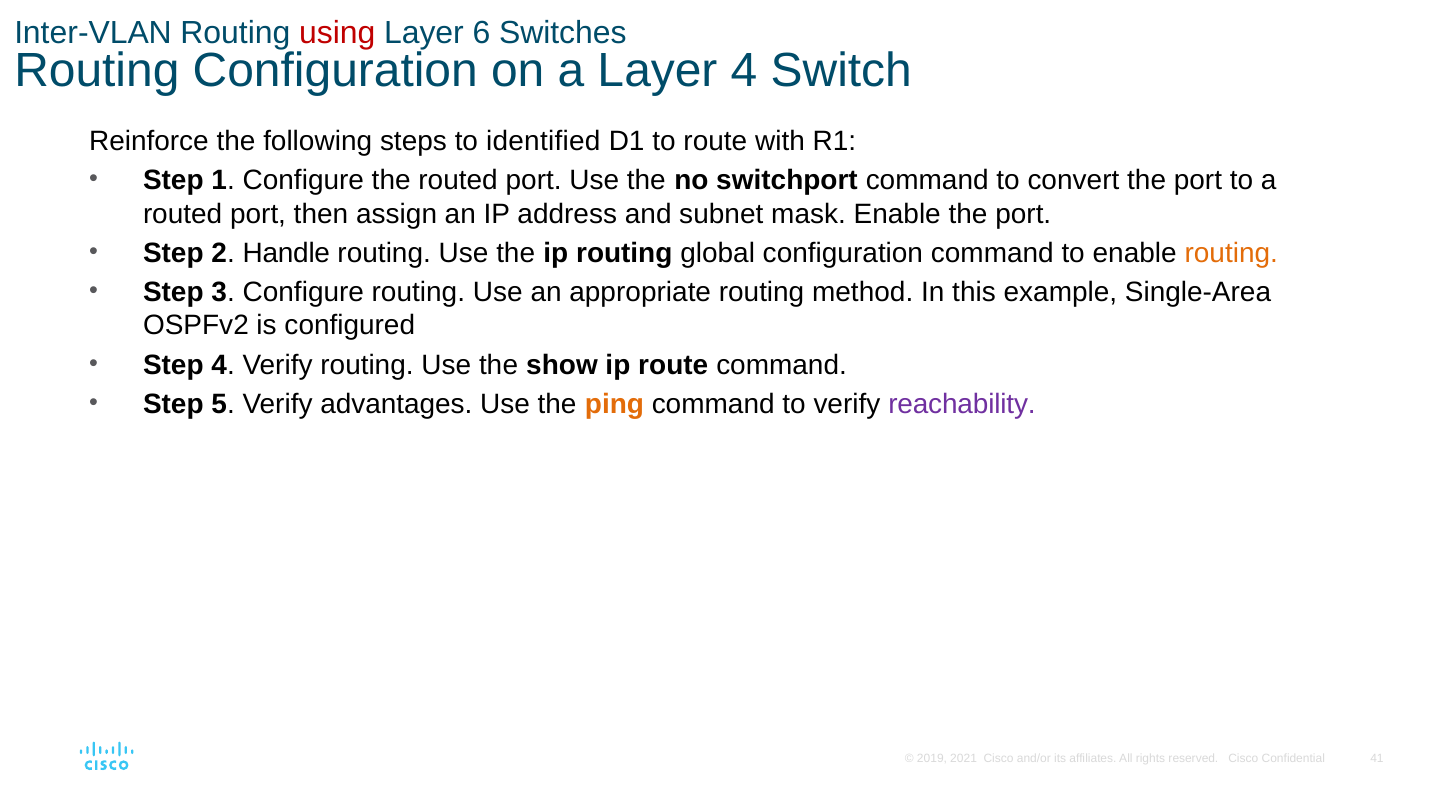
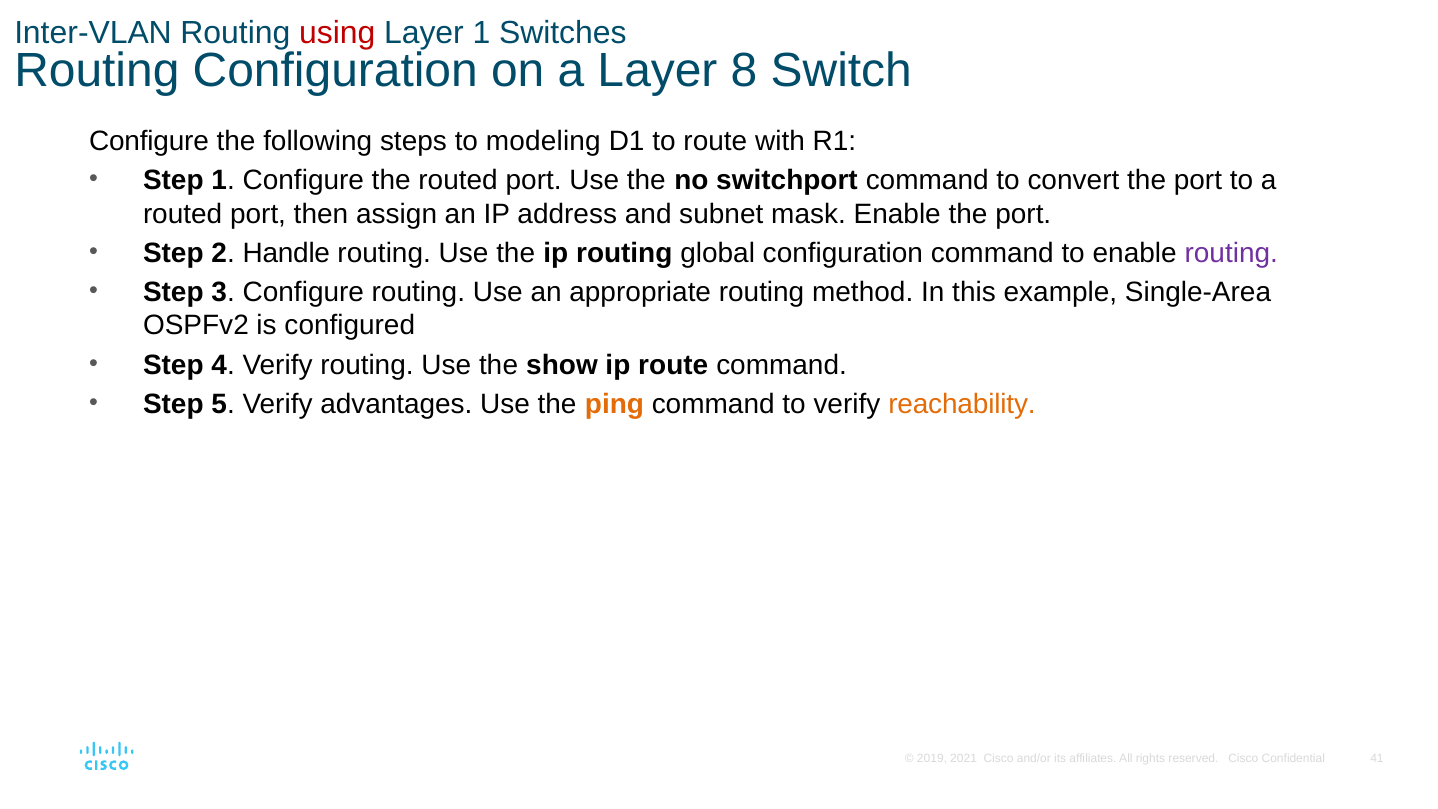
Layer 6: 6 -> 1 (481, 33)
Layer 4: 4 -> 8 (744, 71)
Reinforce: Reinforce -> Configure (149, 141)
identified: identified -> modeling (543, 141)
routing colour: orange -> purple (1231, 253)
reachability colour: purple -> orange (962, 404)
